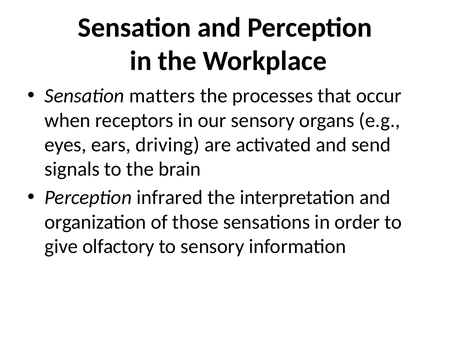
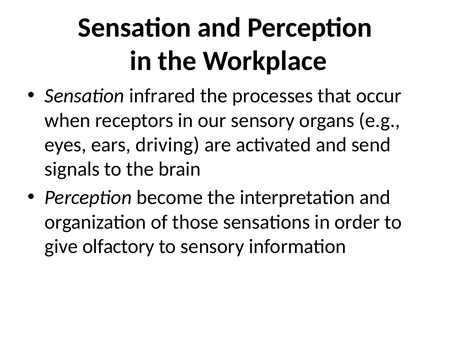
matters: matters -> infrared (162, 96)
infrared: infrared -> become (170, 197)
